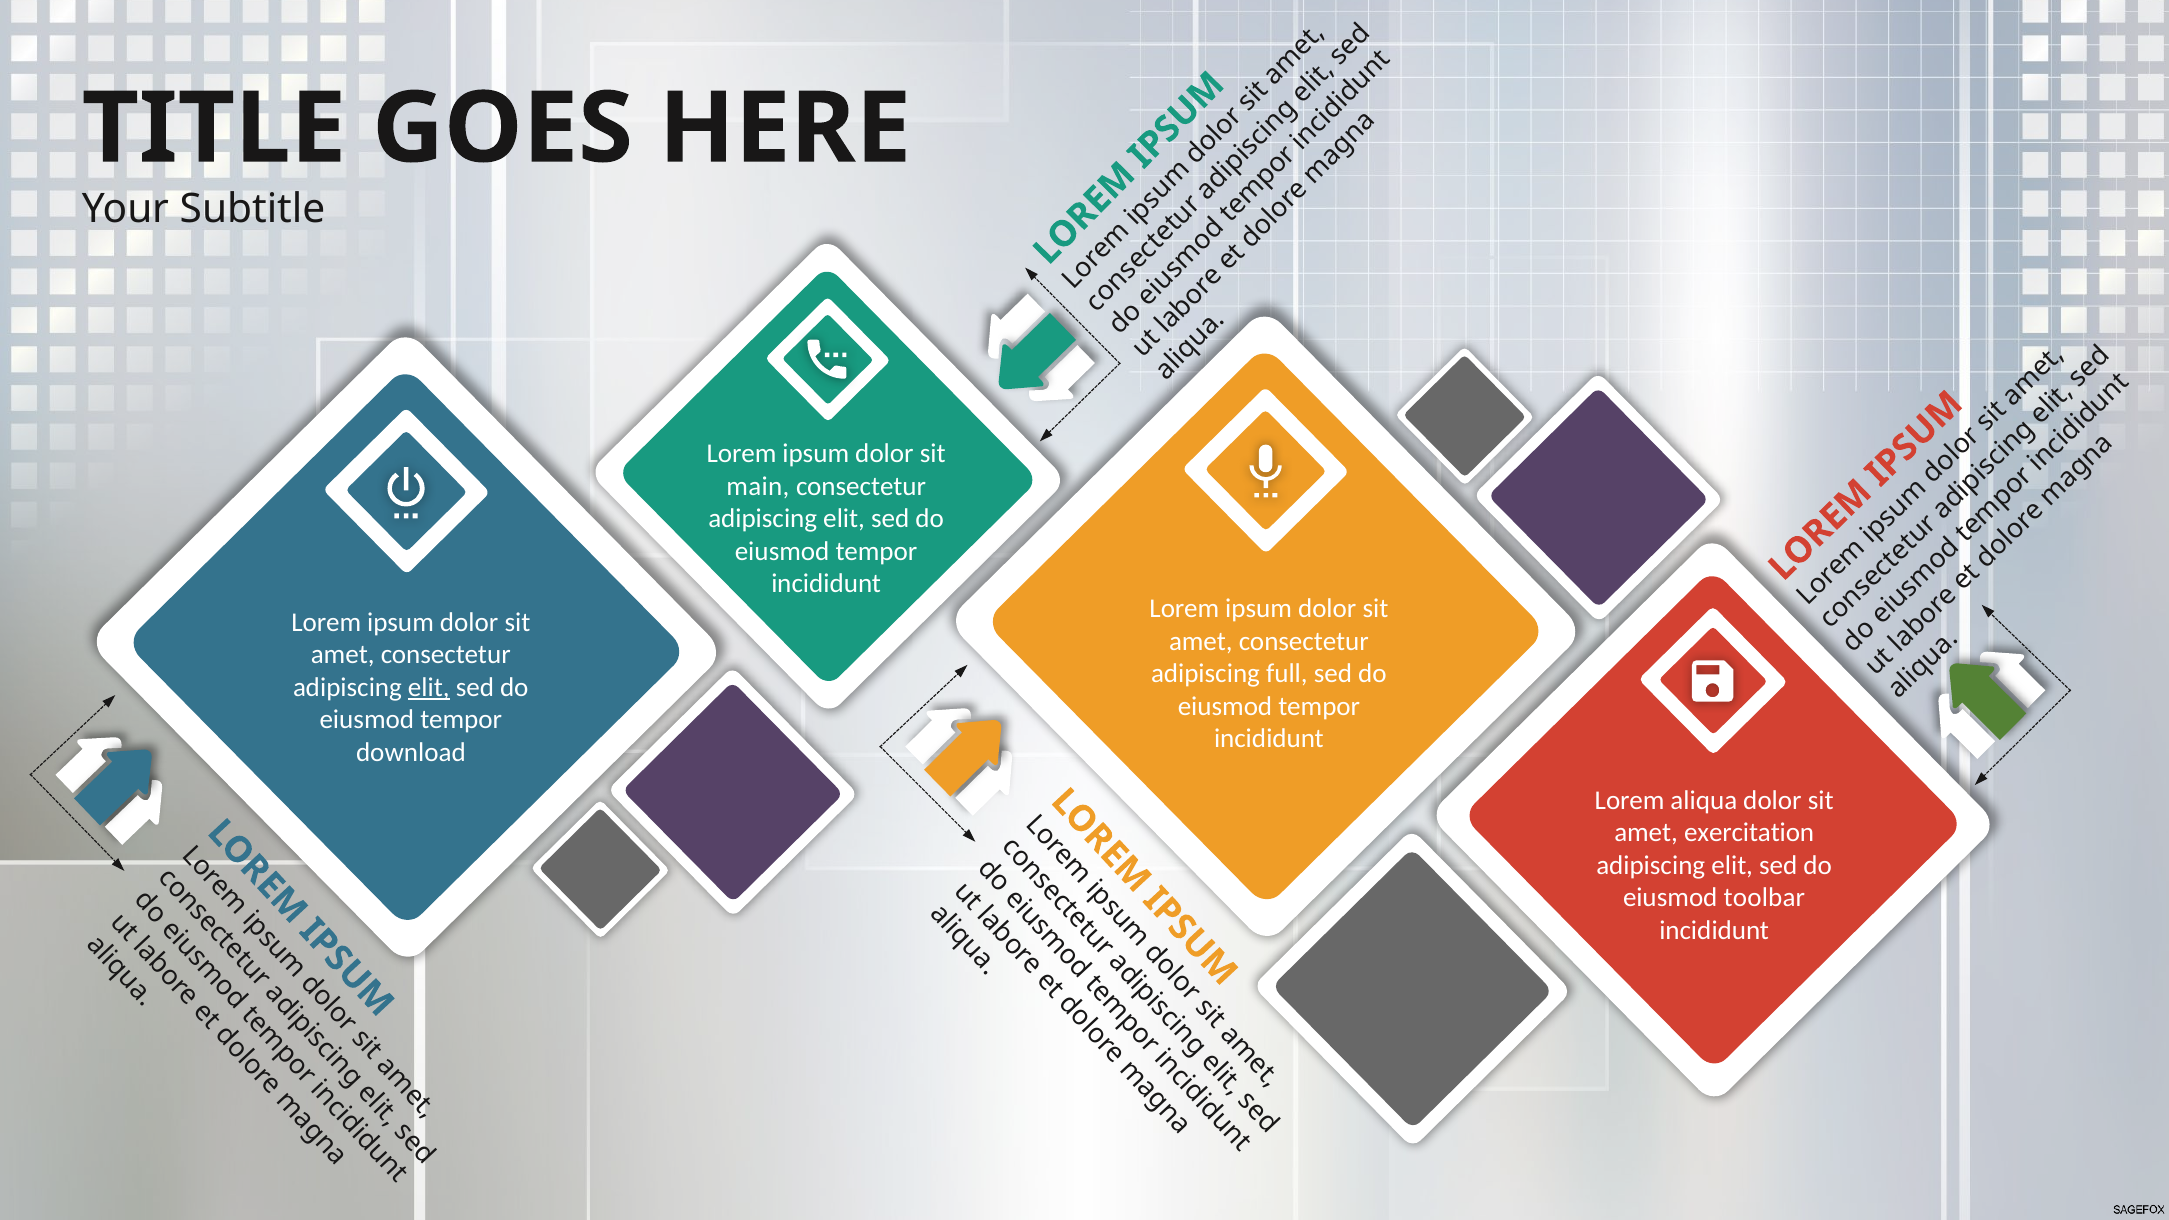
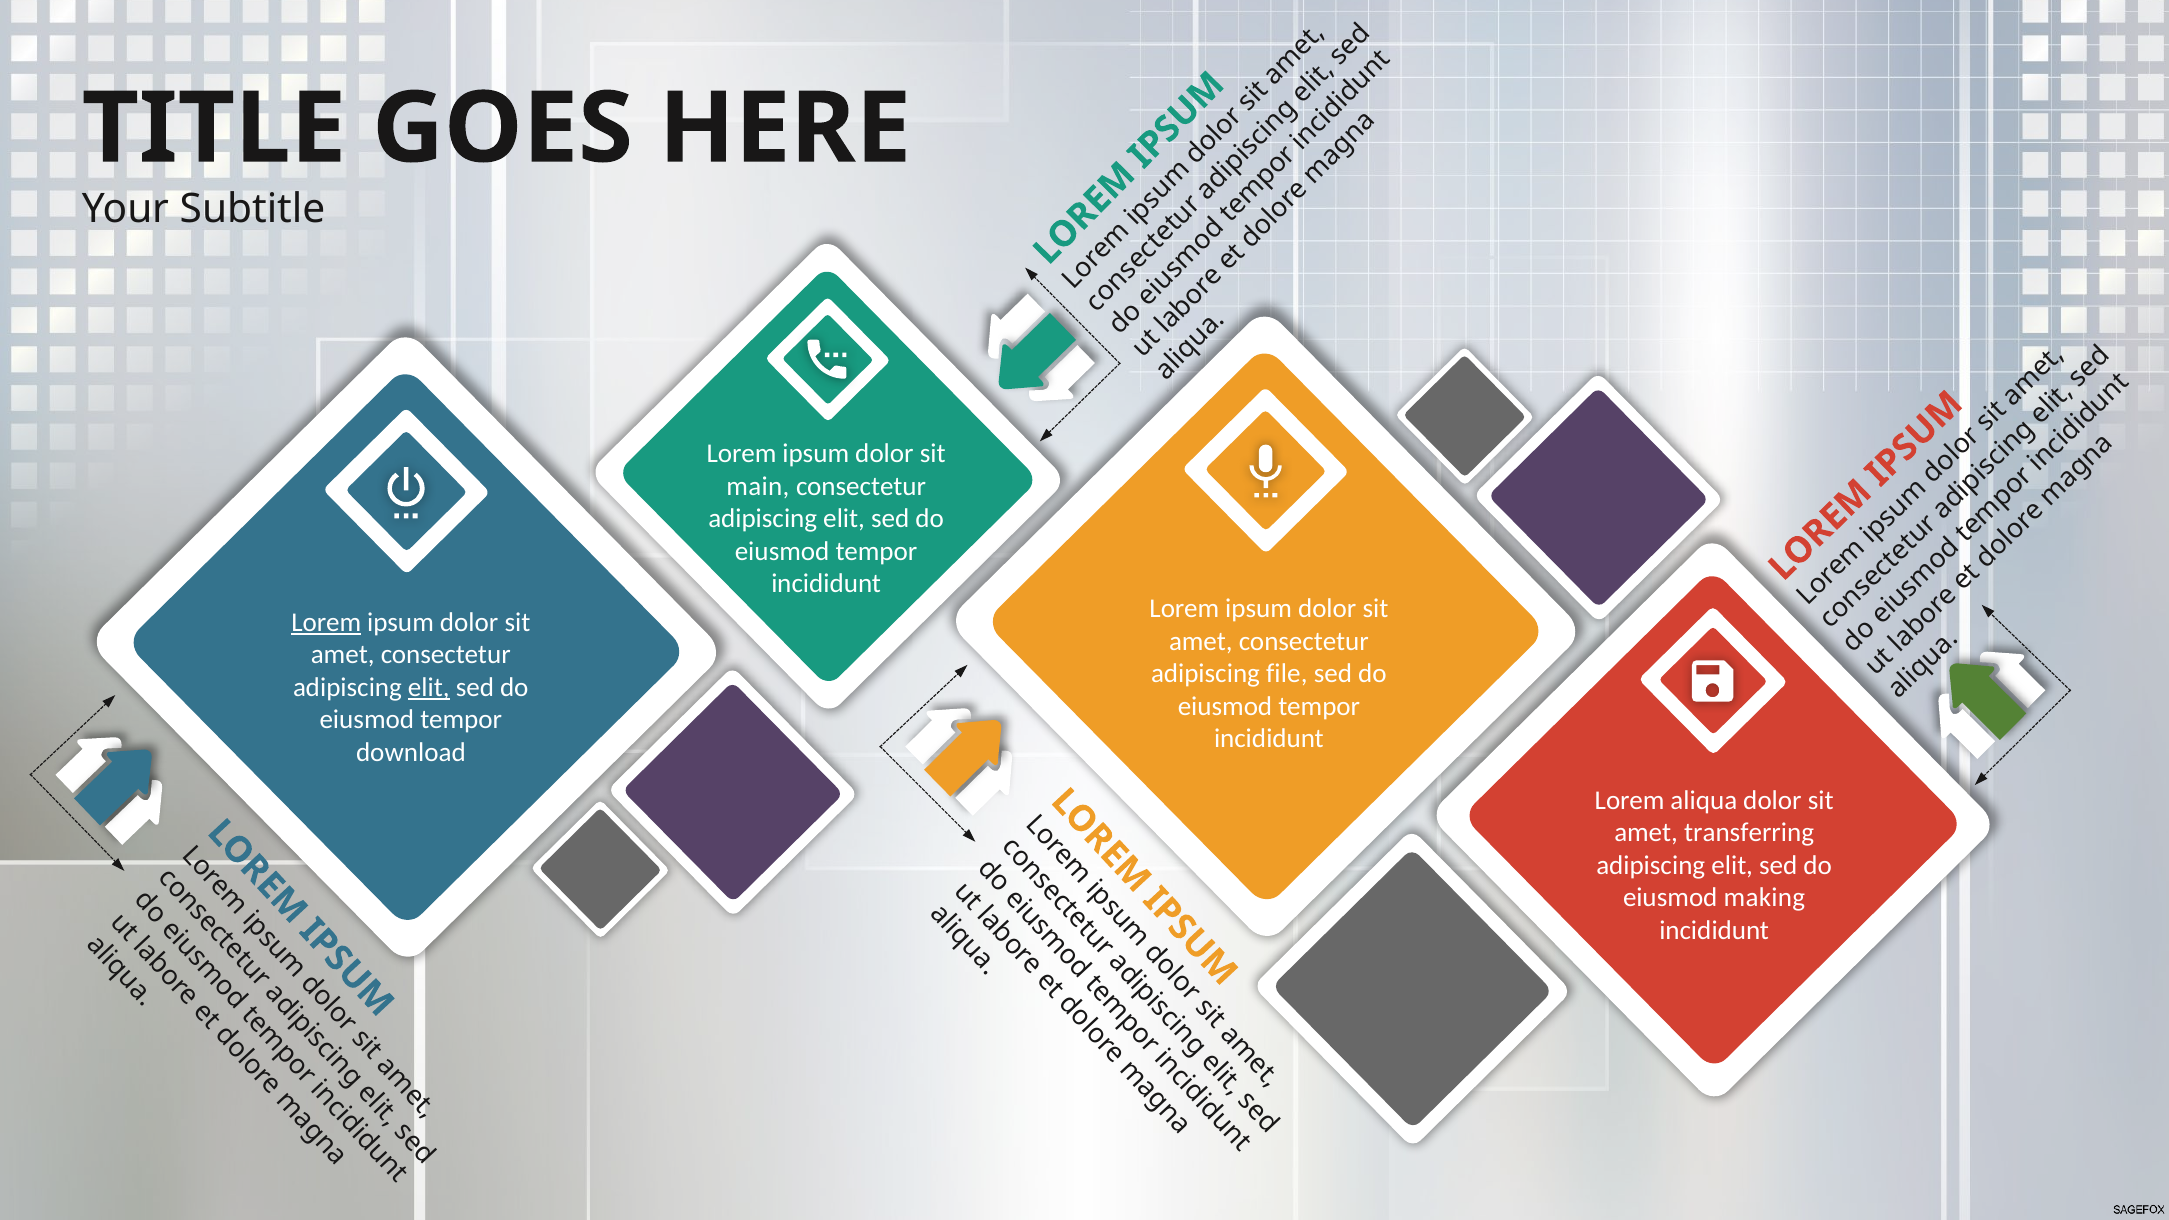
Lorem underline: none -> present (326, 622)
full: full -> file (1287, 674)
exercitation: exercitation -> transferring (1749, 833)
toolbar: toolbar -> making (1764, 898)
